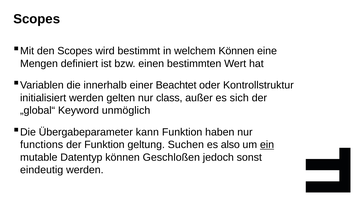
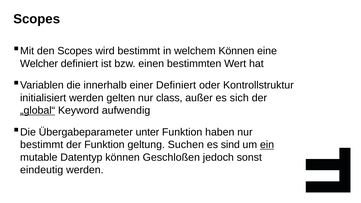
Mengen: Mengen -> Welcher (39, 64)
einer Beachtet: Beachtet -> Definiert (176, 85)
„global“ underline: none -> present (38, 110)
unmöglich: unmöglich -> aufwendig (126, 110)
kann: kann -> unter (147, 132)
functions: functions -> bestimmt (42, 145)
also: also -> sind (230, 145)
